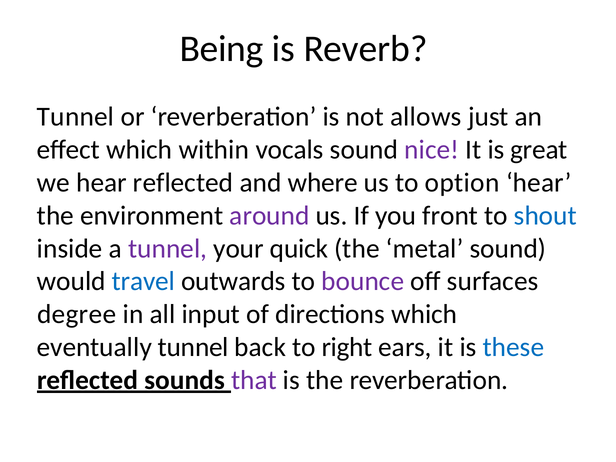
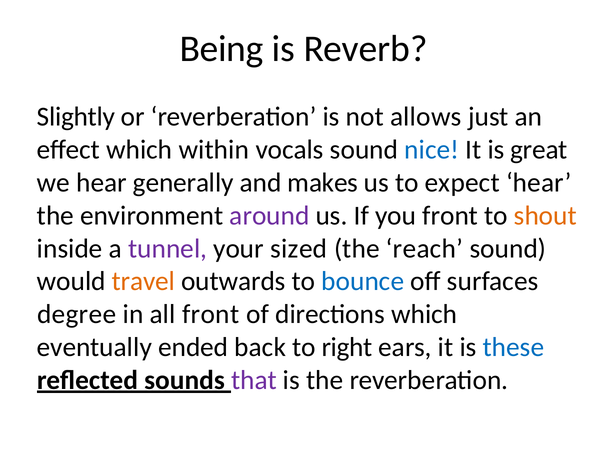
Tunnel: Tunnel -> Slightly (76, 117)
nice colour: purple -> blue (432, 150)
hear reflected: reflected -> generally (183, 183)
where: where -> makes (323, 183)
option: option -> expect (462, 183)
shout colour: blue -> orange (545, 216)
quick: quick -> sized (299, 248)
metal: metal -> reach (425, 248)
travel colour: blue -> orange (143, 281)
bounce colour: purple -> blue (363, 281)
all input: input -> front (211, 314)
eventually tunnel: tunnel -> ended (193, 347)
